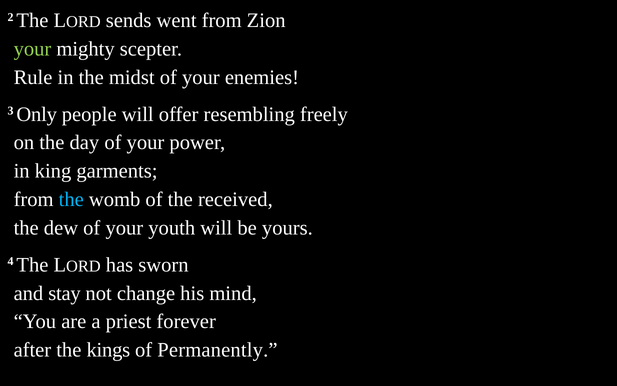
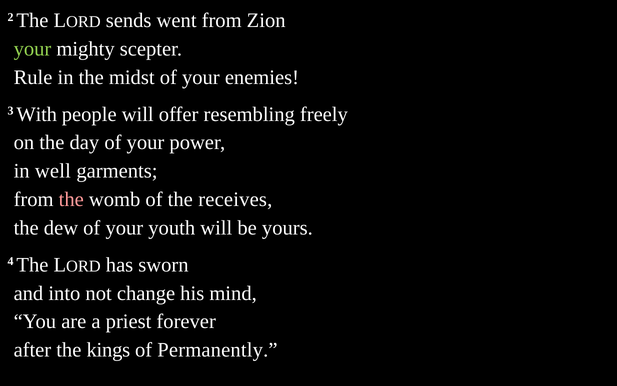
Only: Only -> With (37, 114)
king: king -> well (53, 171)
the colour: light blue -> pink (71, 199)
received: received -> receives (235, 199)
stay: stay -> into (64, 293)
